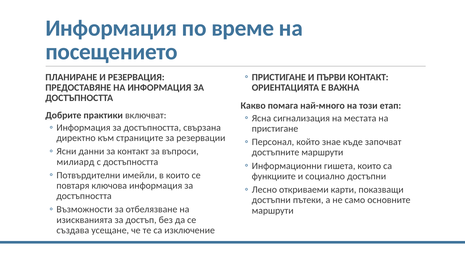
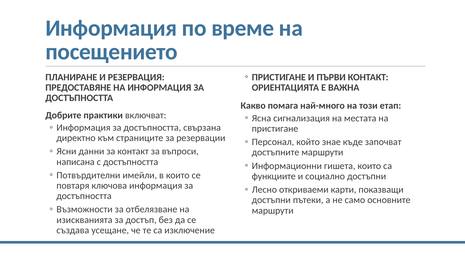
милиард: милиард -> написана (76, 162)
